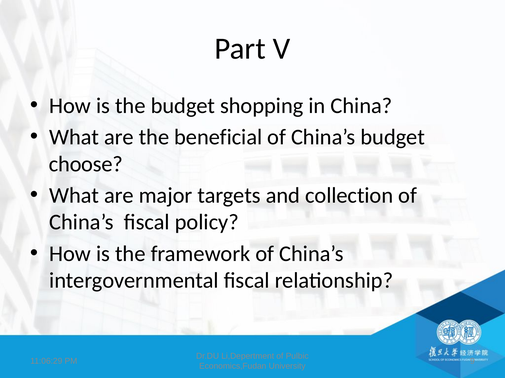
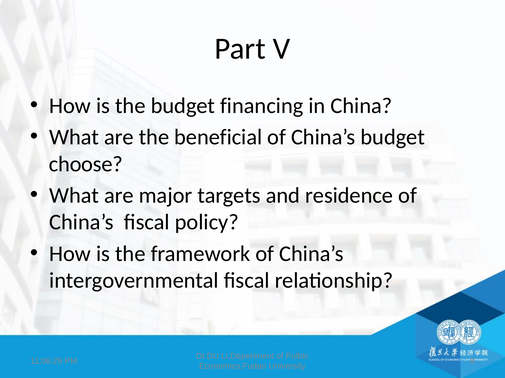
shopping: shopping -> financing (262, 106)
collection: collection -> residence (349, 196)
